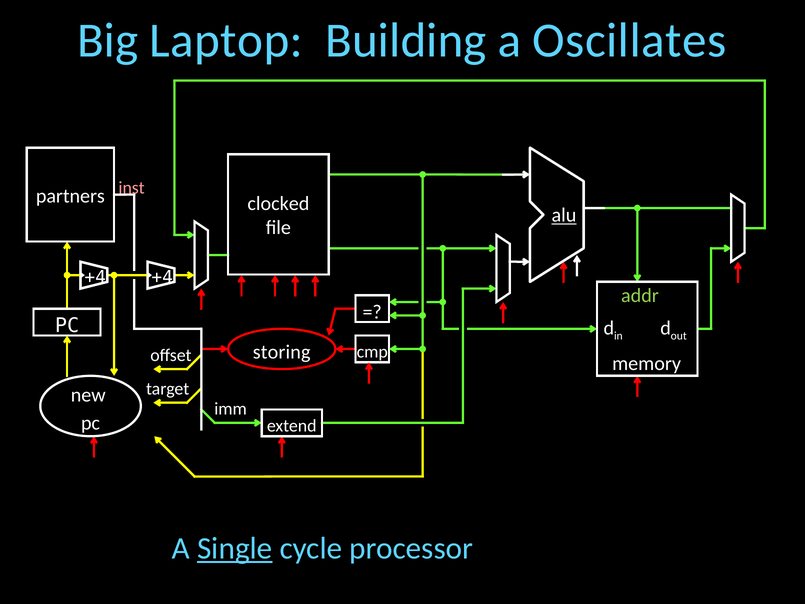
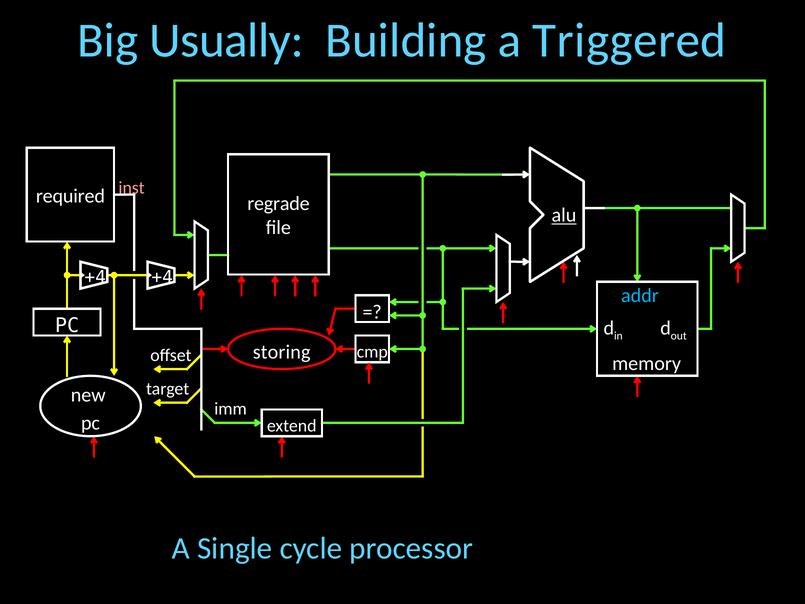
Laptop: Laptop -> Usually (227, 40)
Oscillates: Oscillates -> Triggered (629, 40)
partners: partners -> required (70, 196)
clocked: clocked -> regrade (278, 204)
addr colour: light green -> light blue (640, 296)
Single underline: present -> none (235, 548)
